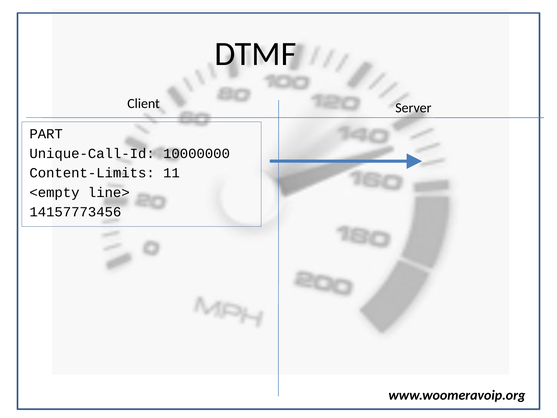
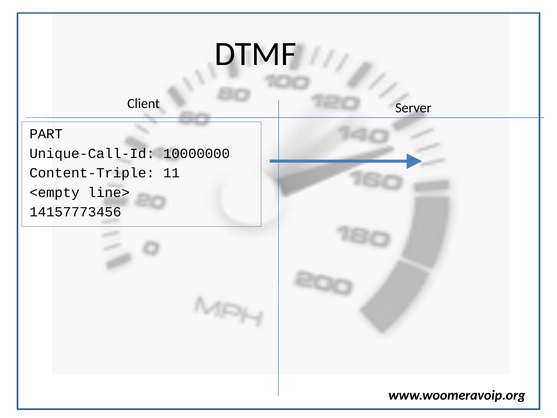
Content-Limits: Content-Limits -> Content-Triple (92, 173)
